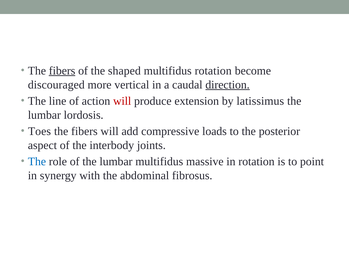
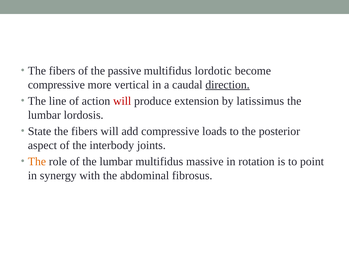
fibers underline: present -> none (62, 71)
shaped: shaped -> passive (124, 71)
multifidus rotation: rotation -> lordotic (213, 71)
discouraged: discouraged -> compressive (56, 85)
Toes: Toes -> State (40, 131)
The colour: blue -> orange (37, 161)
